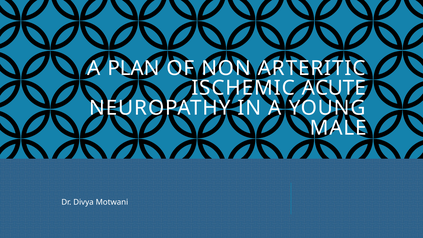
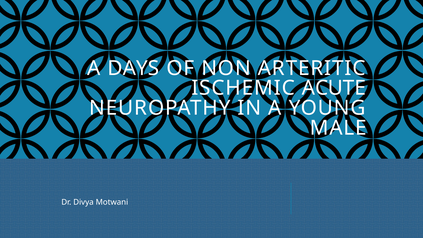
PLAN: PLAN -> DAYS (133, 68)
